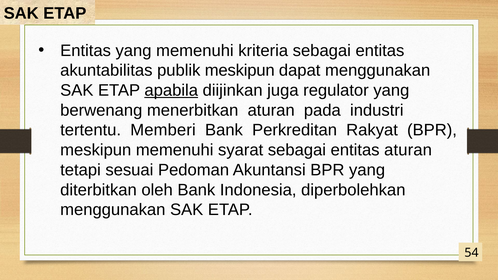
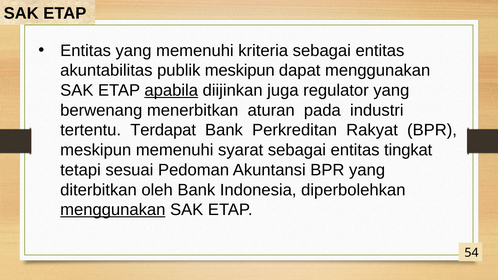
Memberi: Memberi -> Terdapat (163, 130)
entitas aturan: aturan -> tingkat (408, 150)
menggunakan underline: none -> present (113, 210)
